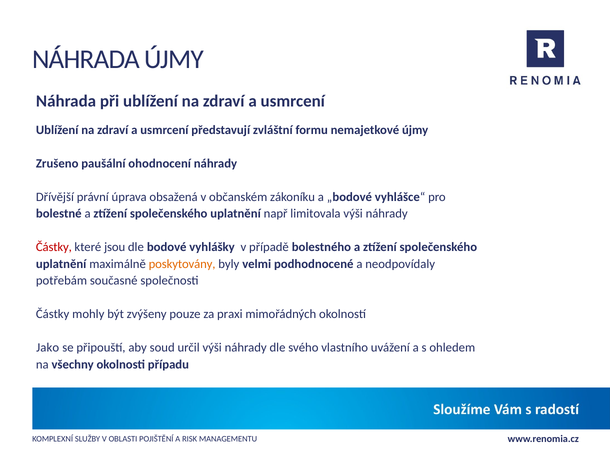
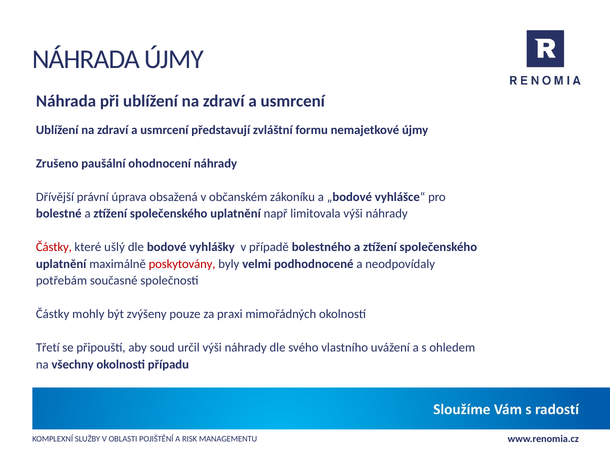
jsou: jsou -> ušlý (115, 247)
poskytovány colour: orange -> red (182, 264)
Jako: Jako -> Třetí (48, 348)
